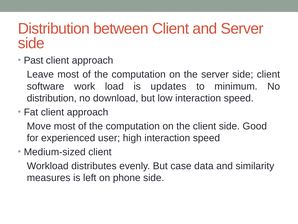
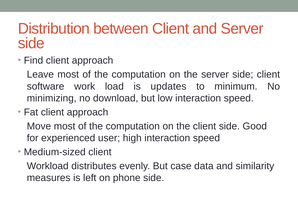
Past: Past -> Find (33, 60)
distribution: distribution -> minimizing (52, 98)
